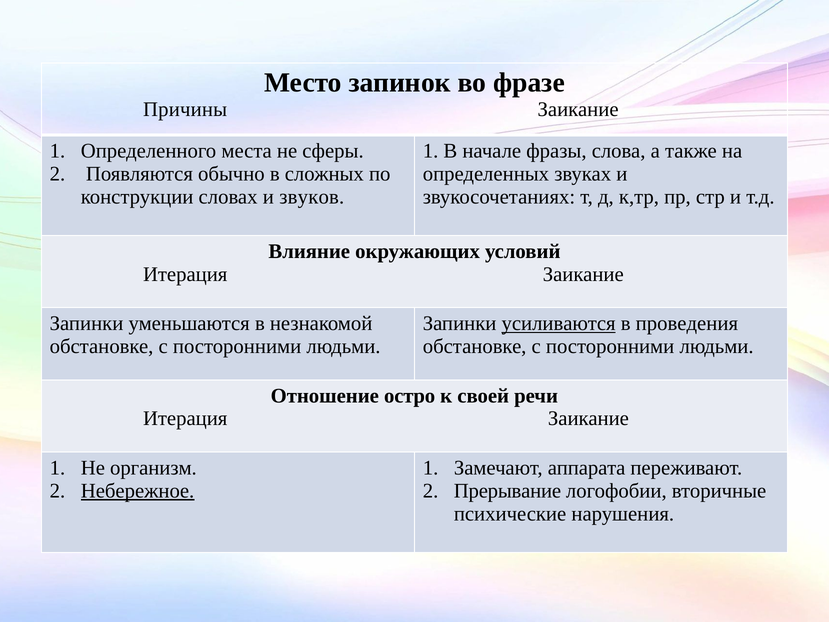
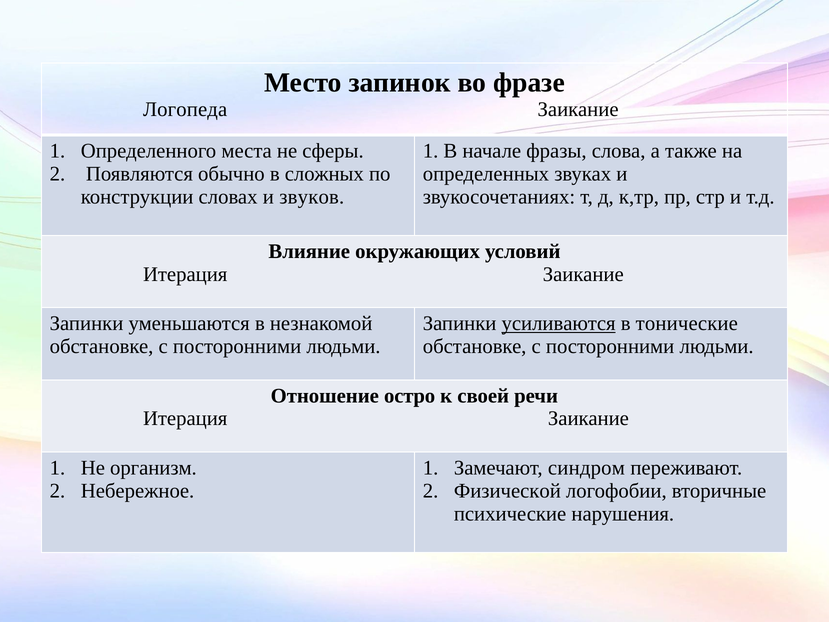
Причины: Причины -> Логопеда (185, 109)
проведения: проведения -> тонические (687, 323)
аппарата: аппарата -> синдром (586, 468)
Небережное underline: present -> none (138, 491)
Прерывание: Прерывание -> Физической (507, 491)
